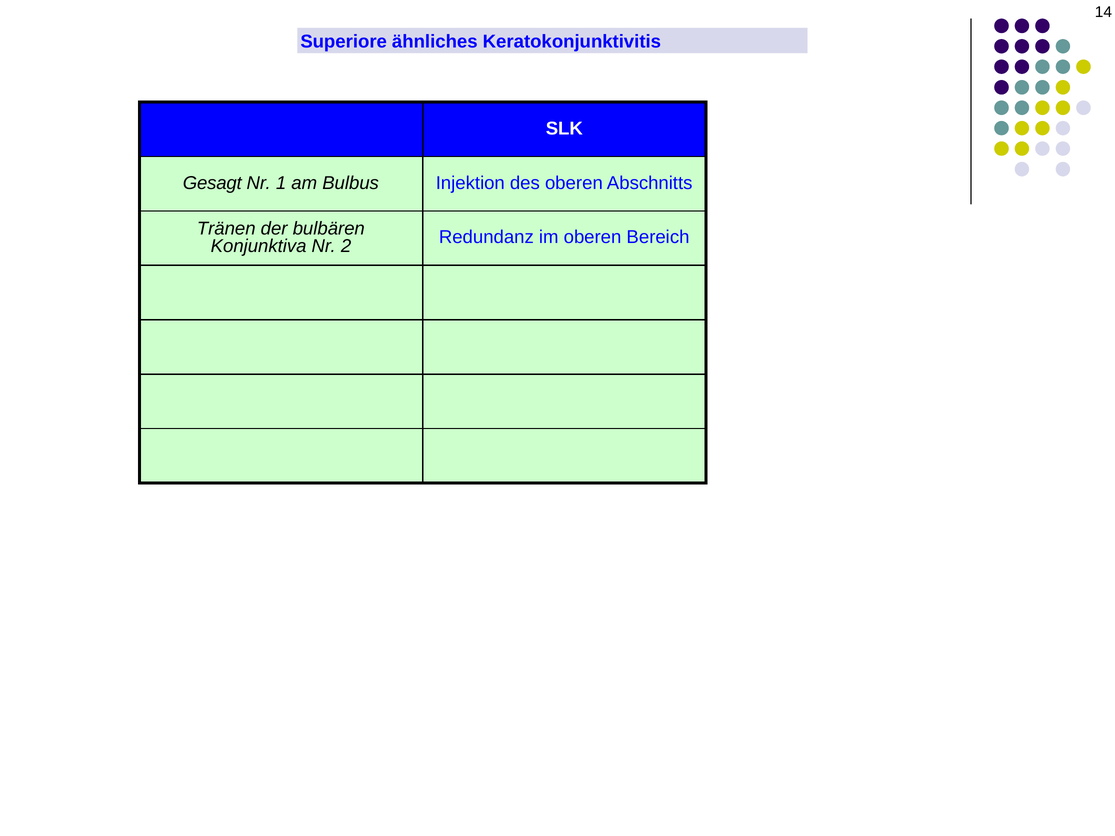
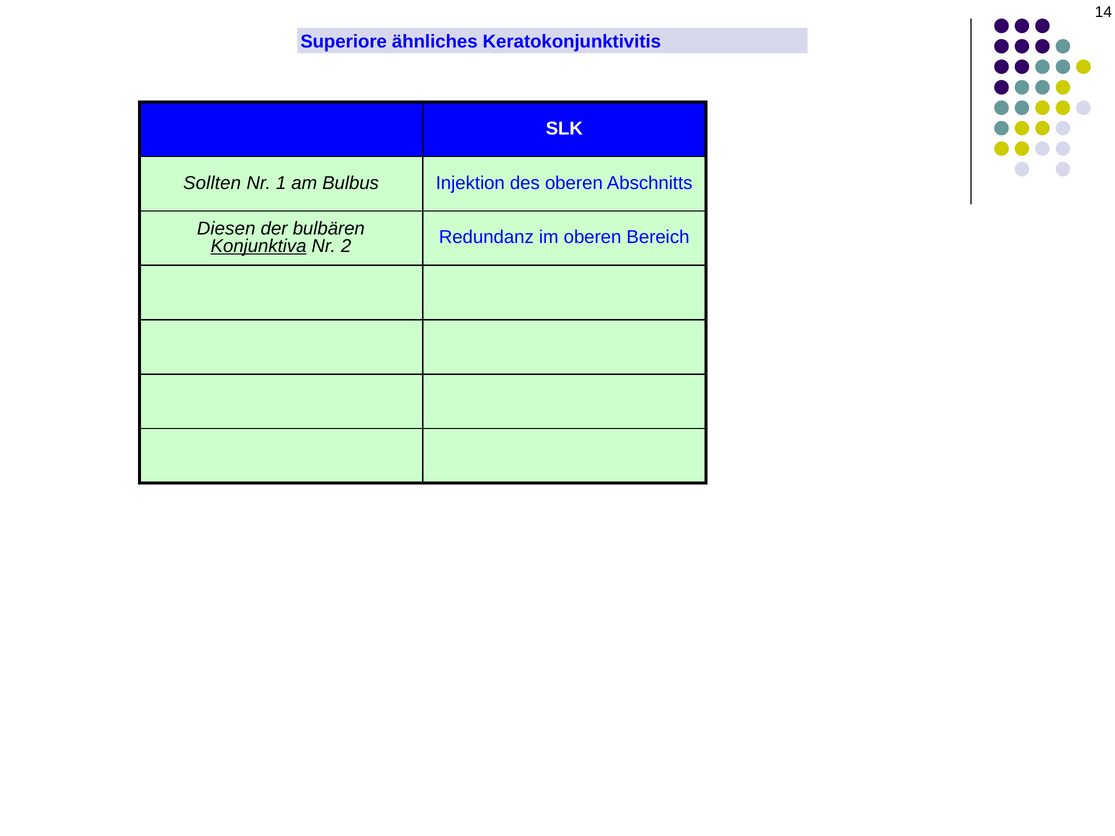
Gesagt: Gesagt -> Sollten (212, 183)
Tränen: Tränen -> Diesen (226, 228)
Konjunktiva underline: none -> present (259, 246)
